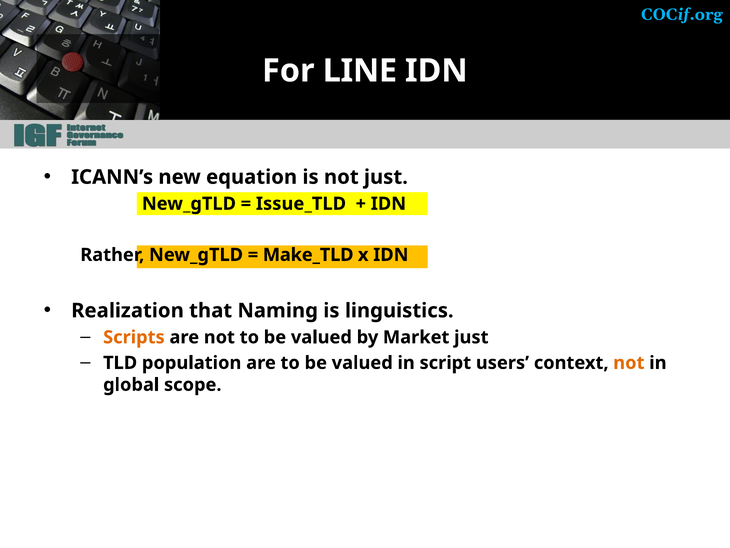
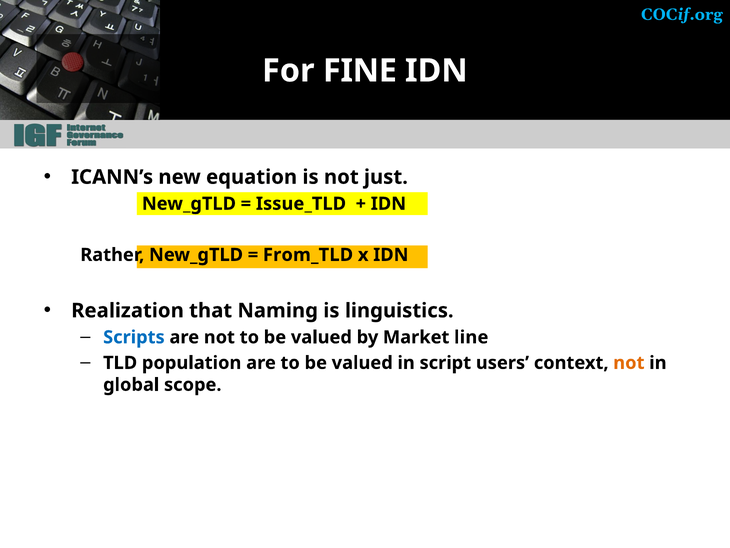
LINE: LINE -> FINE (360, 71)
Make_TLD: Make_TLD -> From_TLD (308, 255)
Scripts colour: orange -> blue (134, 337)
Market just: just -> line (471, 337)
